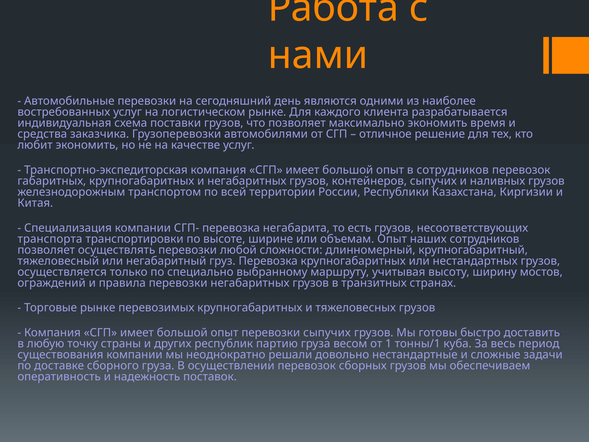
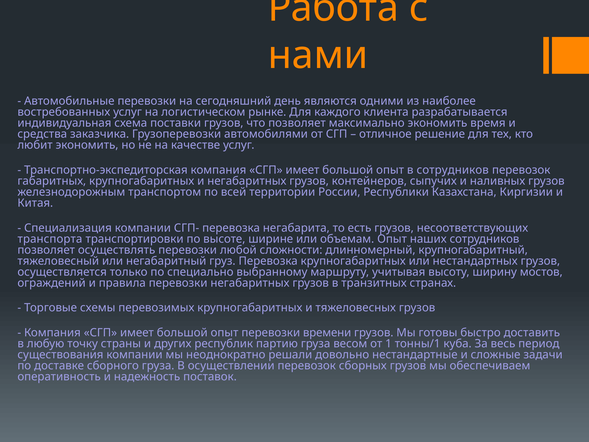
Торговые рынке: рынке -> схемы (98, 308)
перевозки сыпучих: сыпучих -> времени (327, 332)
